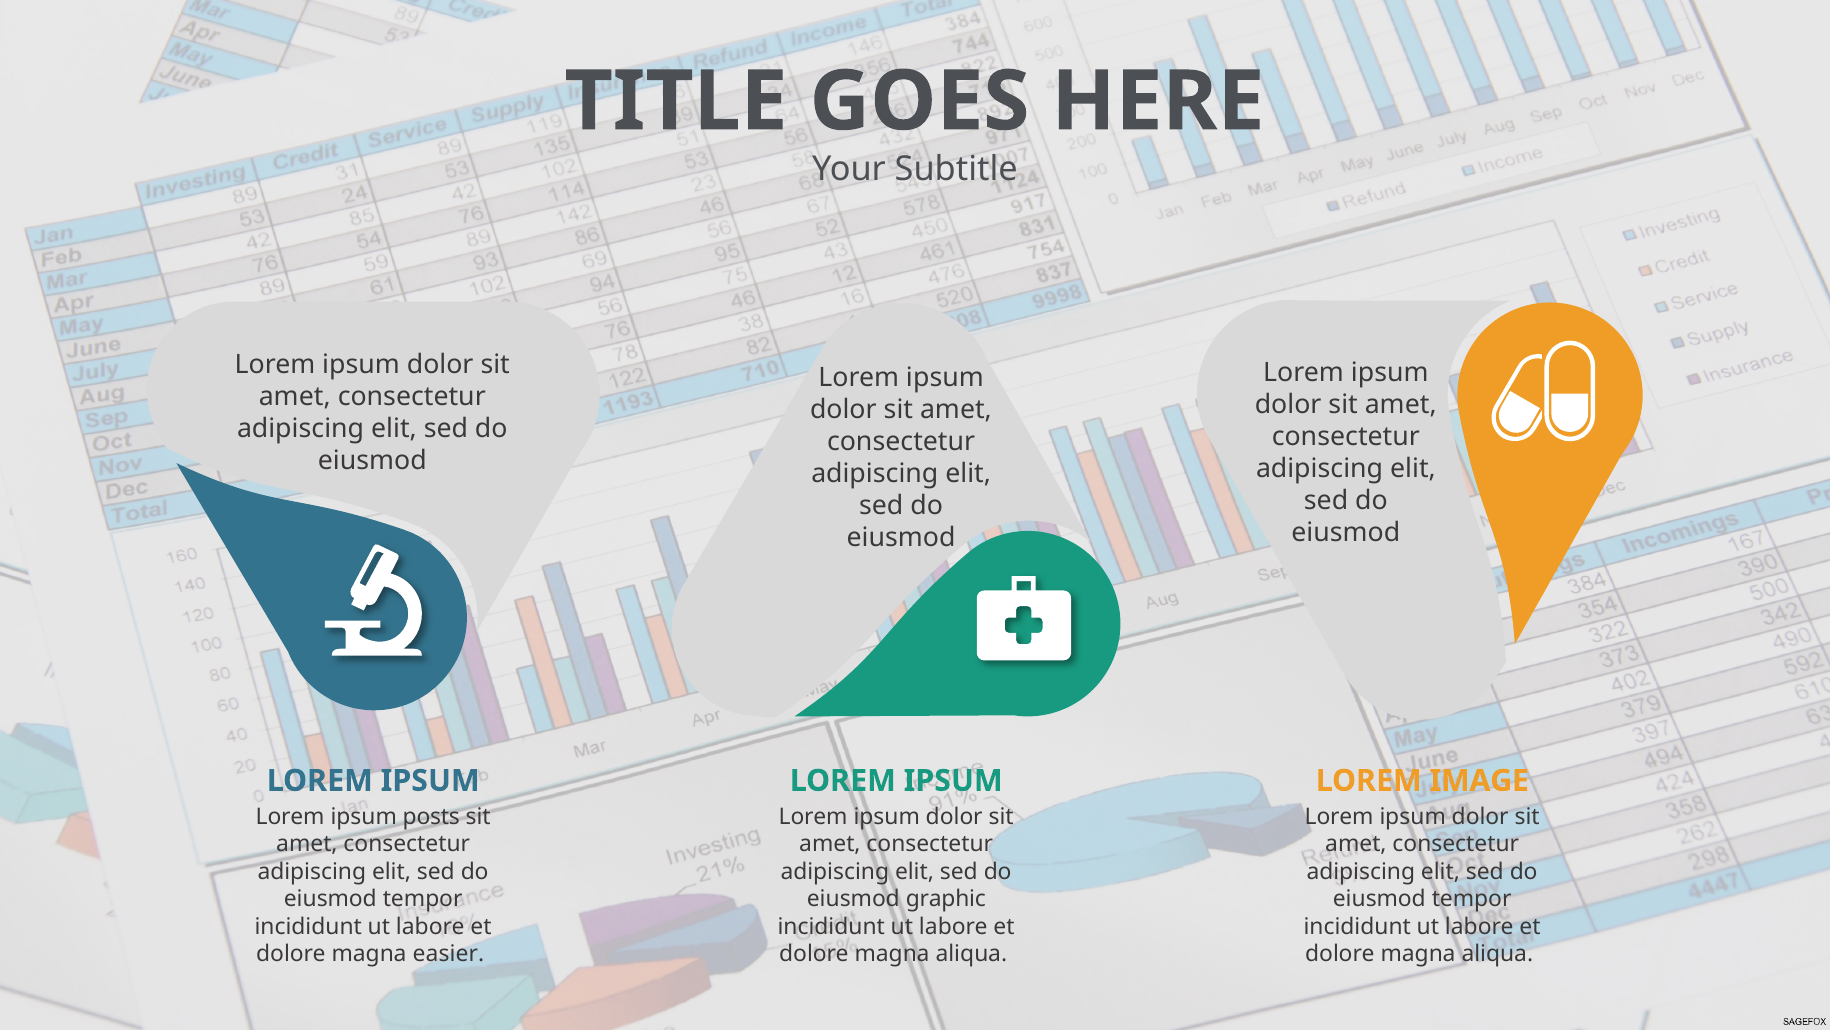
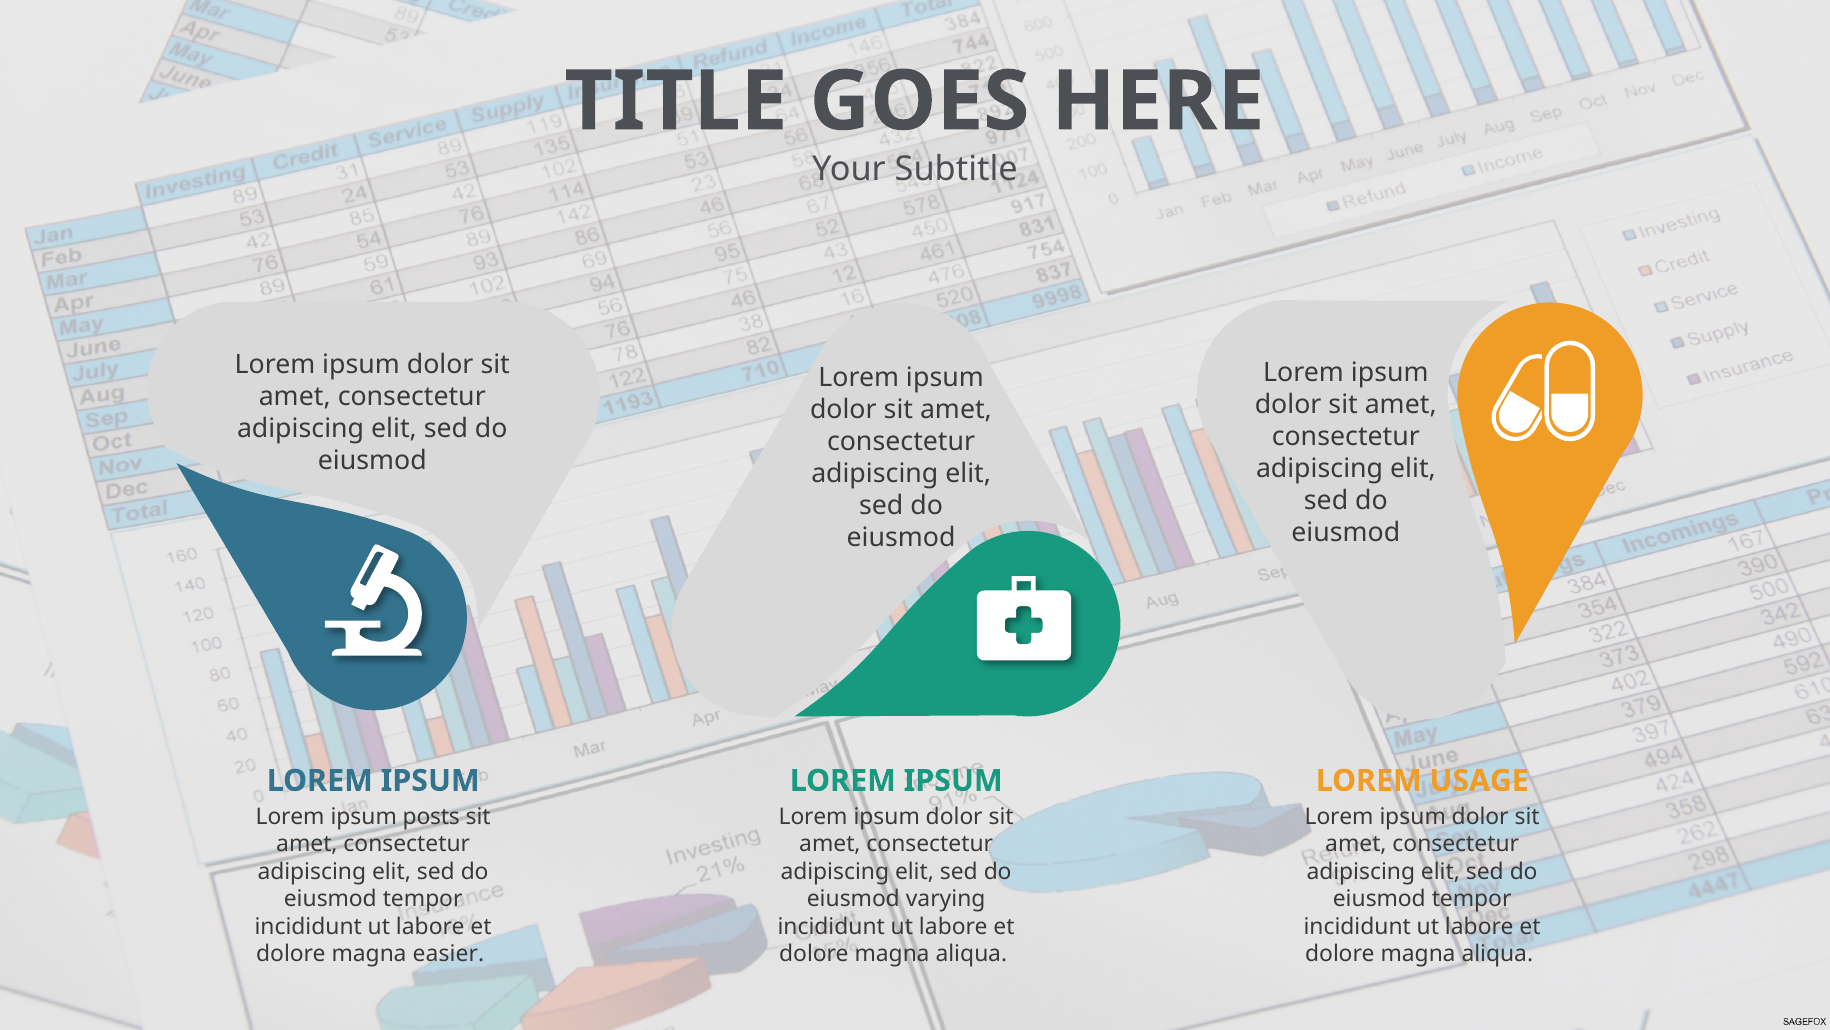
IMAGE: IMAGE -> USAGE (1479, 780)
graphic: graphic -> varying (946, 899)
